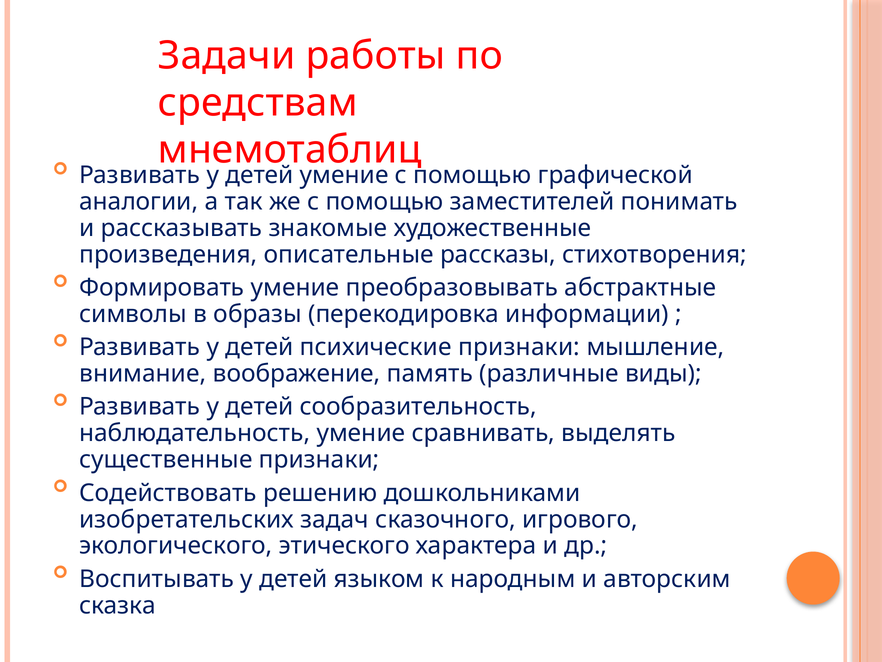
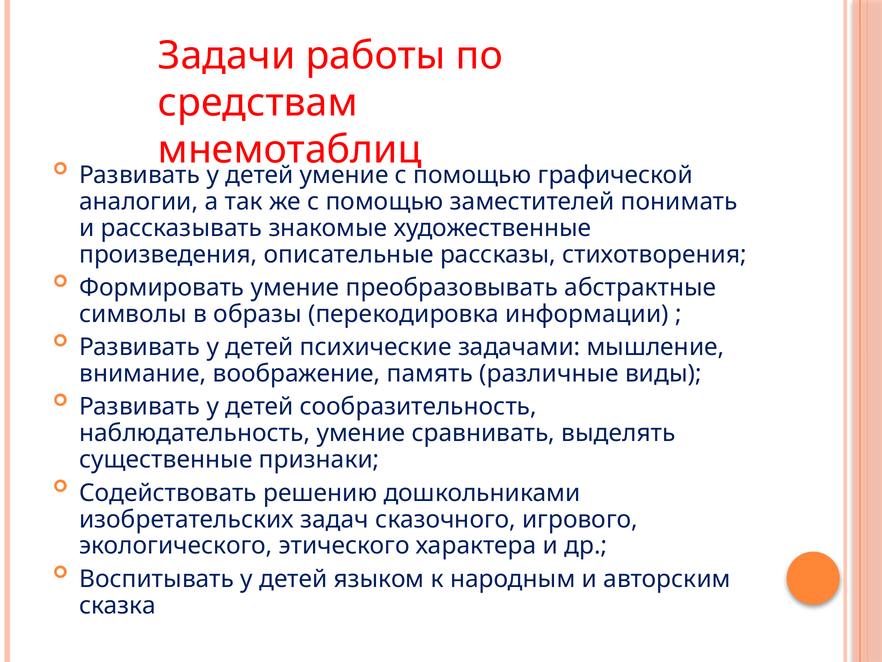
психические признаки: признаки -> задачами (519, 347)
